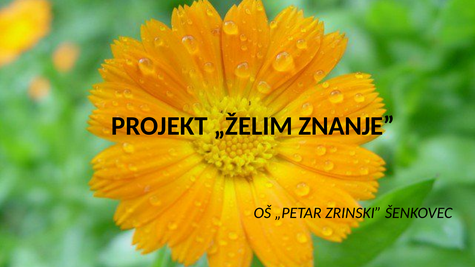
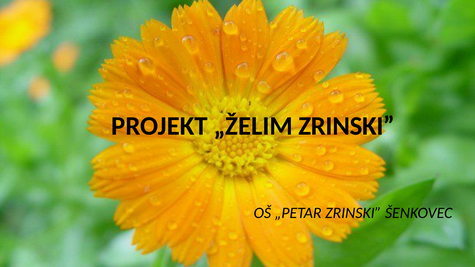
„ŽELIM ZNANJE: ZNANJE -> ZRINSKI (347, 126)
